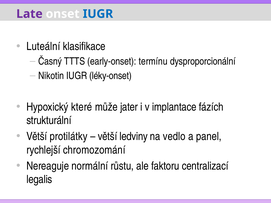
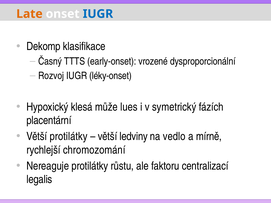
Late colour: purple -> orange (29, 14)
Luteální: Luteální -> Dekomp (43, 47)
termínu: termínu -> vrozené (153, 61)
Nikotin: Nikotin -> Rozvoj (51, 76)
které: které -> klesá (82, 107)
jater: jater -> lues (129, 107)
implantace: implantace -> symetrický (174, 107)
strukturální: strukturální -> placentární (49, 121)
panel: panel -> mírně (209, 137)
Nereaguje normální: normální -> protilátky (90, 166)
